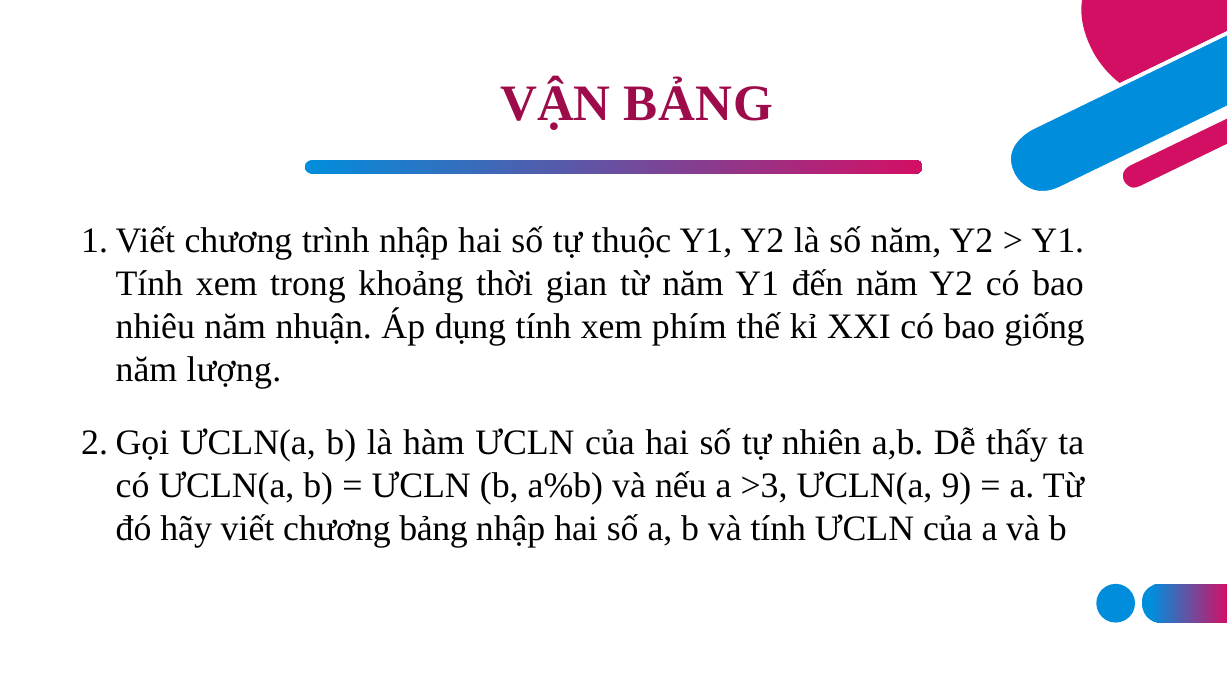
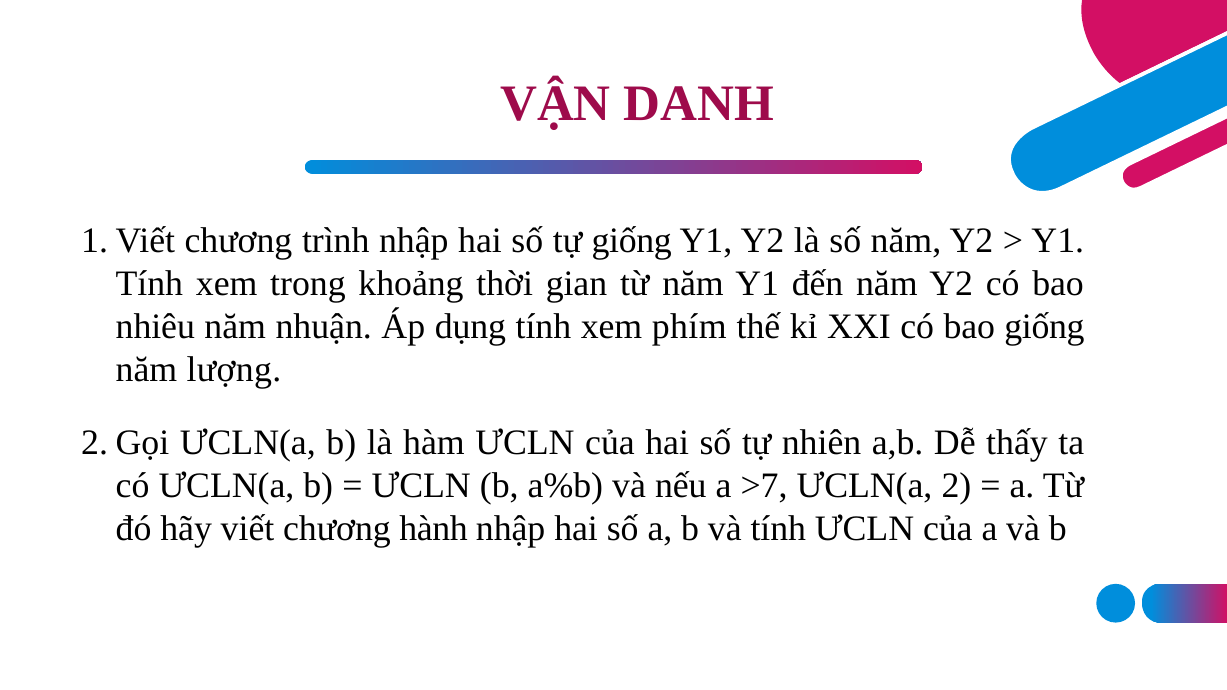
VẬN BẢNG: BẢNG -> DANH (699, 104)
tự thuộc: thuộc -> giống (632, 241)
>3: >3 -> >7 (764, 486)
9: 9 -> 2 (956, 486)
chương bảng: bảng -> hành (434, 529)
